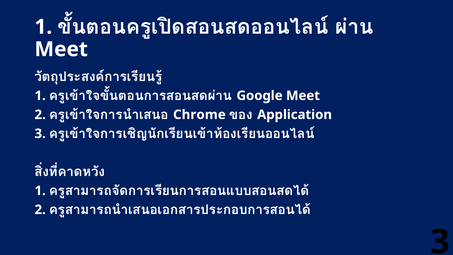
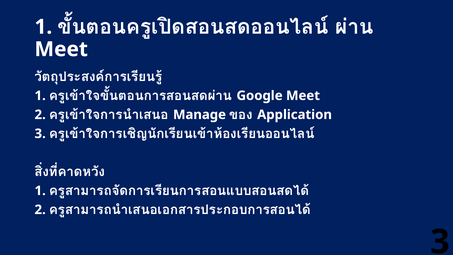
Chrome: Chrome -> Manage (199, 115)
